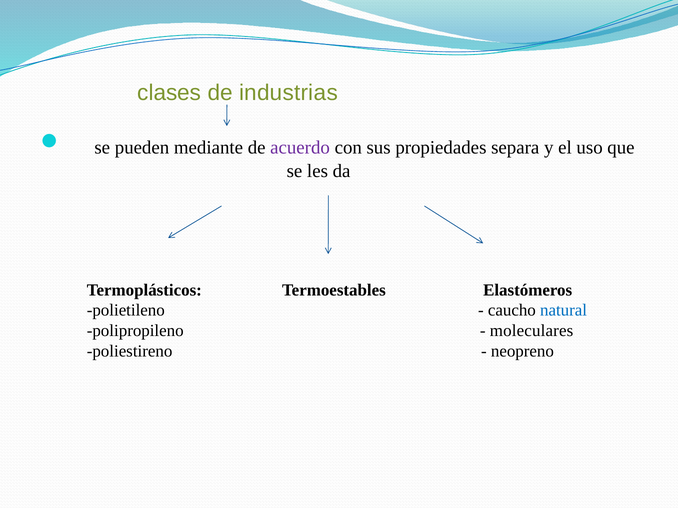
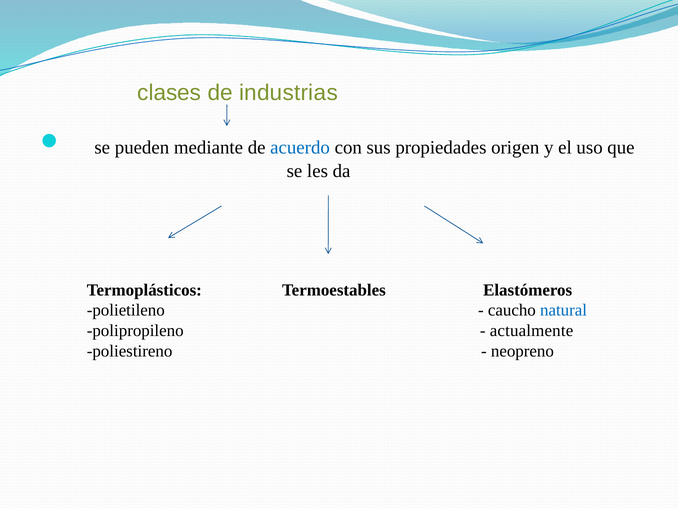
acuerdo colour: purple -> blue (300, 148)
separa: separa -> origen (515, 148)
moleculares: moleculares -> actualmente (532, 331)
